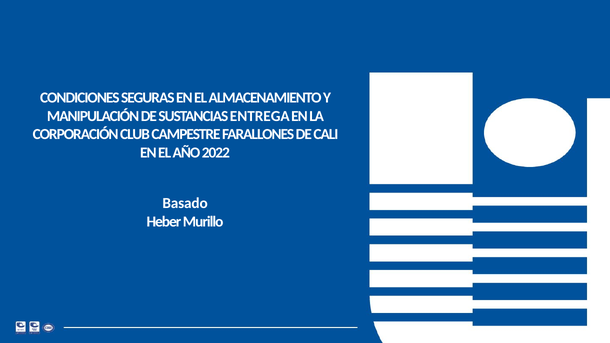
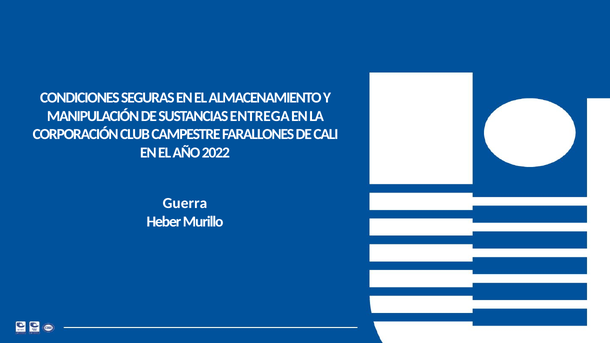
Basado: Basado -> Guerra (185, 203)
